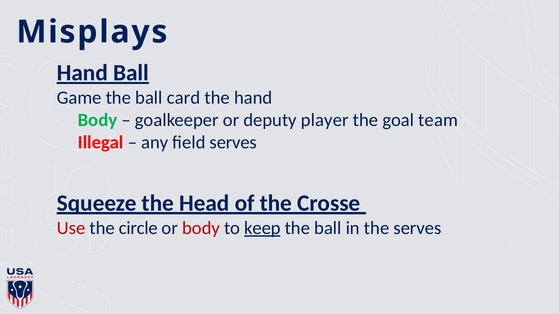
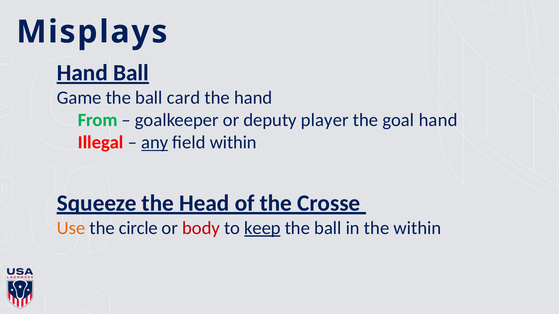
Body: Body -> From (98, 120)
goal team: team -> hand (438, 120)
any underline: none -> present (155, 143)
field serves: serves -> within (233, 143)
Use colour: red -> orange (71, 228)
the serves: serves -> within (417, 228)
